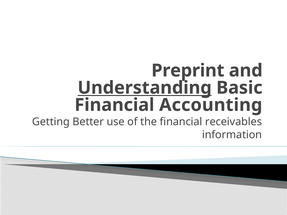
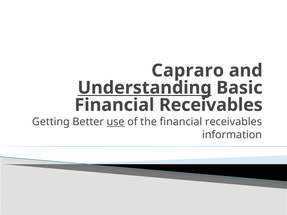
Preprint: Preprint -> Capraro (188, 71)
Accounting: Accounting -> Receivables (211, 105)
use underline: none -> present (116, 122)
